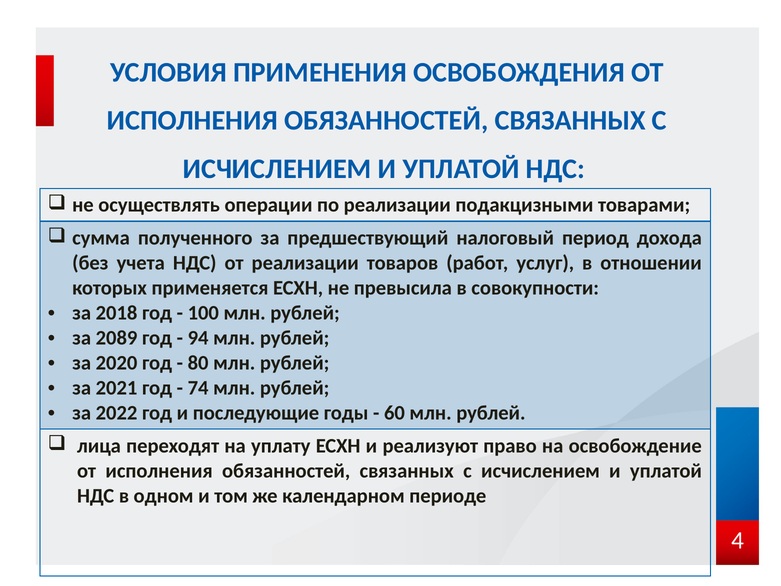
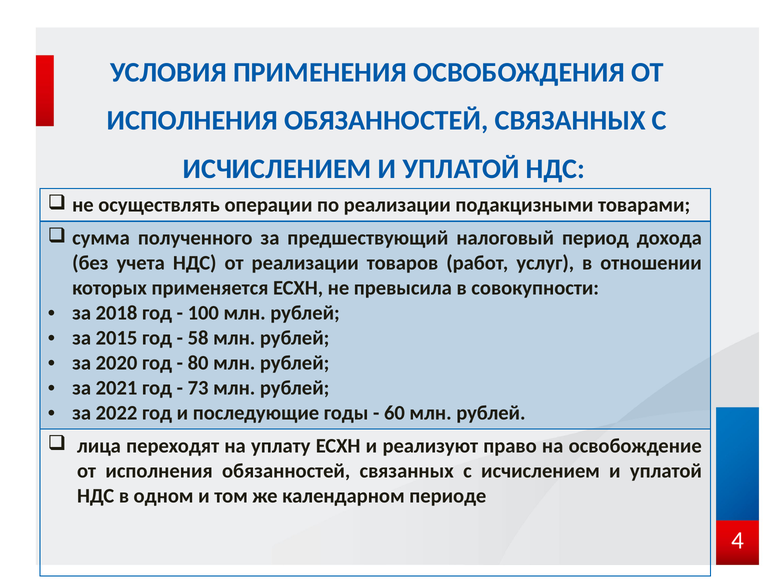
2089: 2089 -> 2015 (117, 338)
94: 94 -> 58 (198, 338)
74: 74 -> 73 (198, 388)
